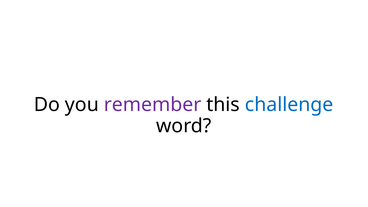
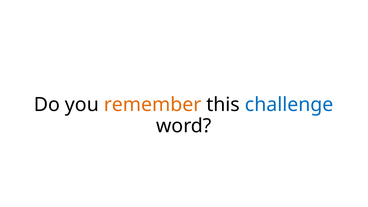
remember colour: purple -> orange (153, 105)
